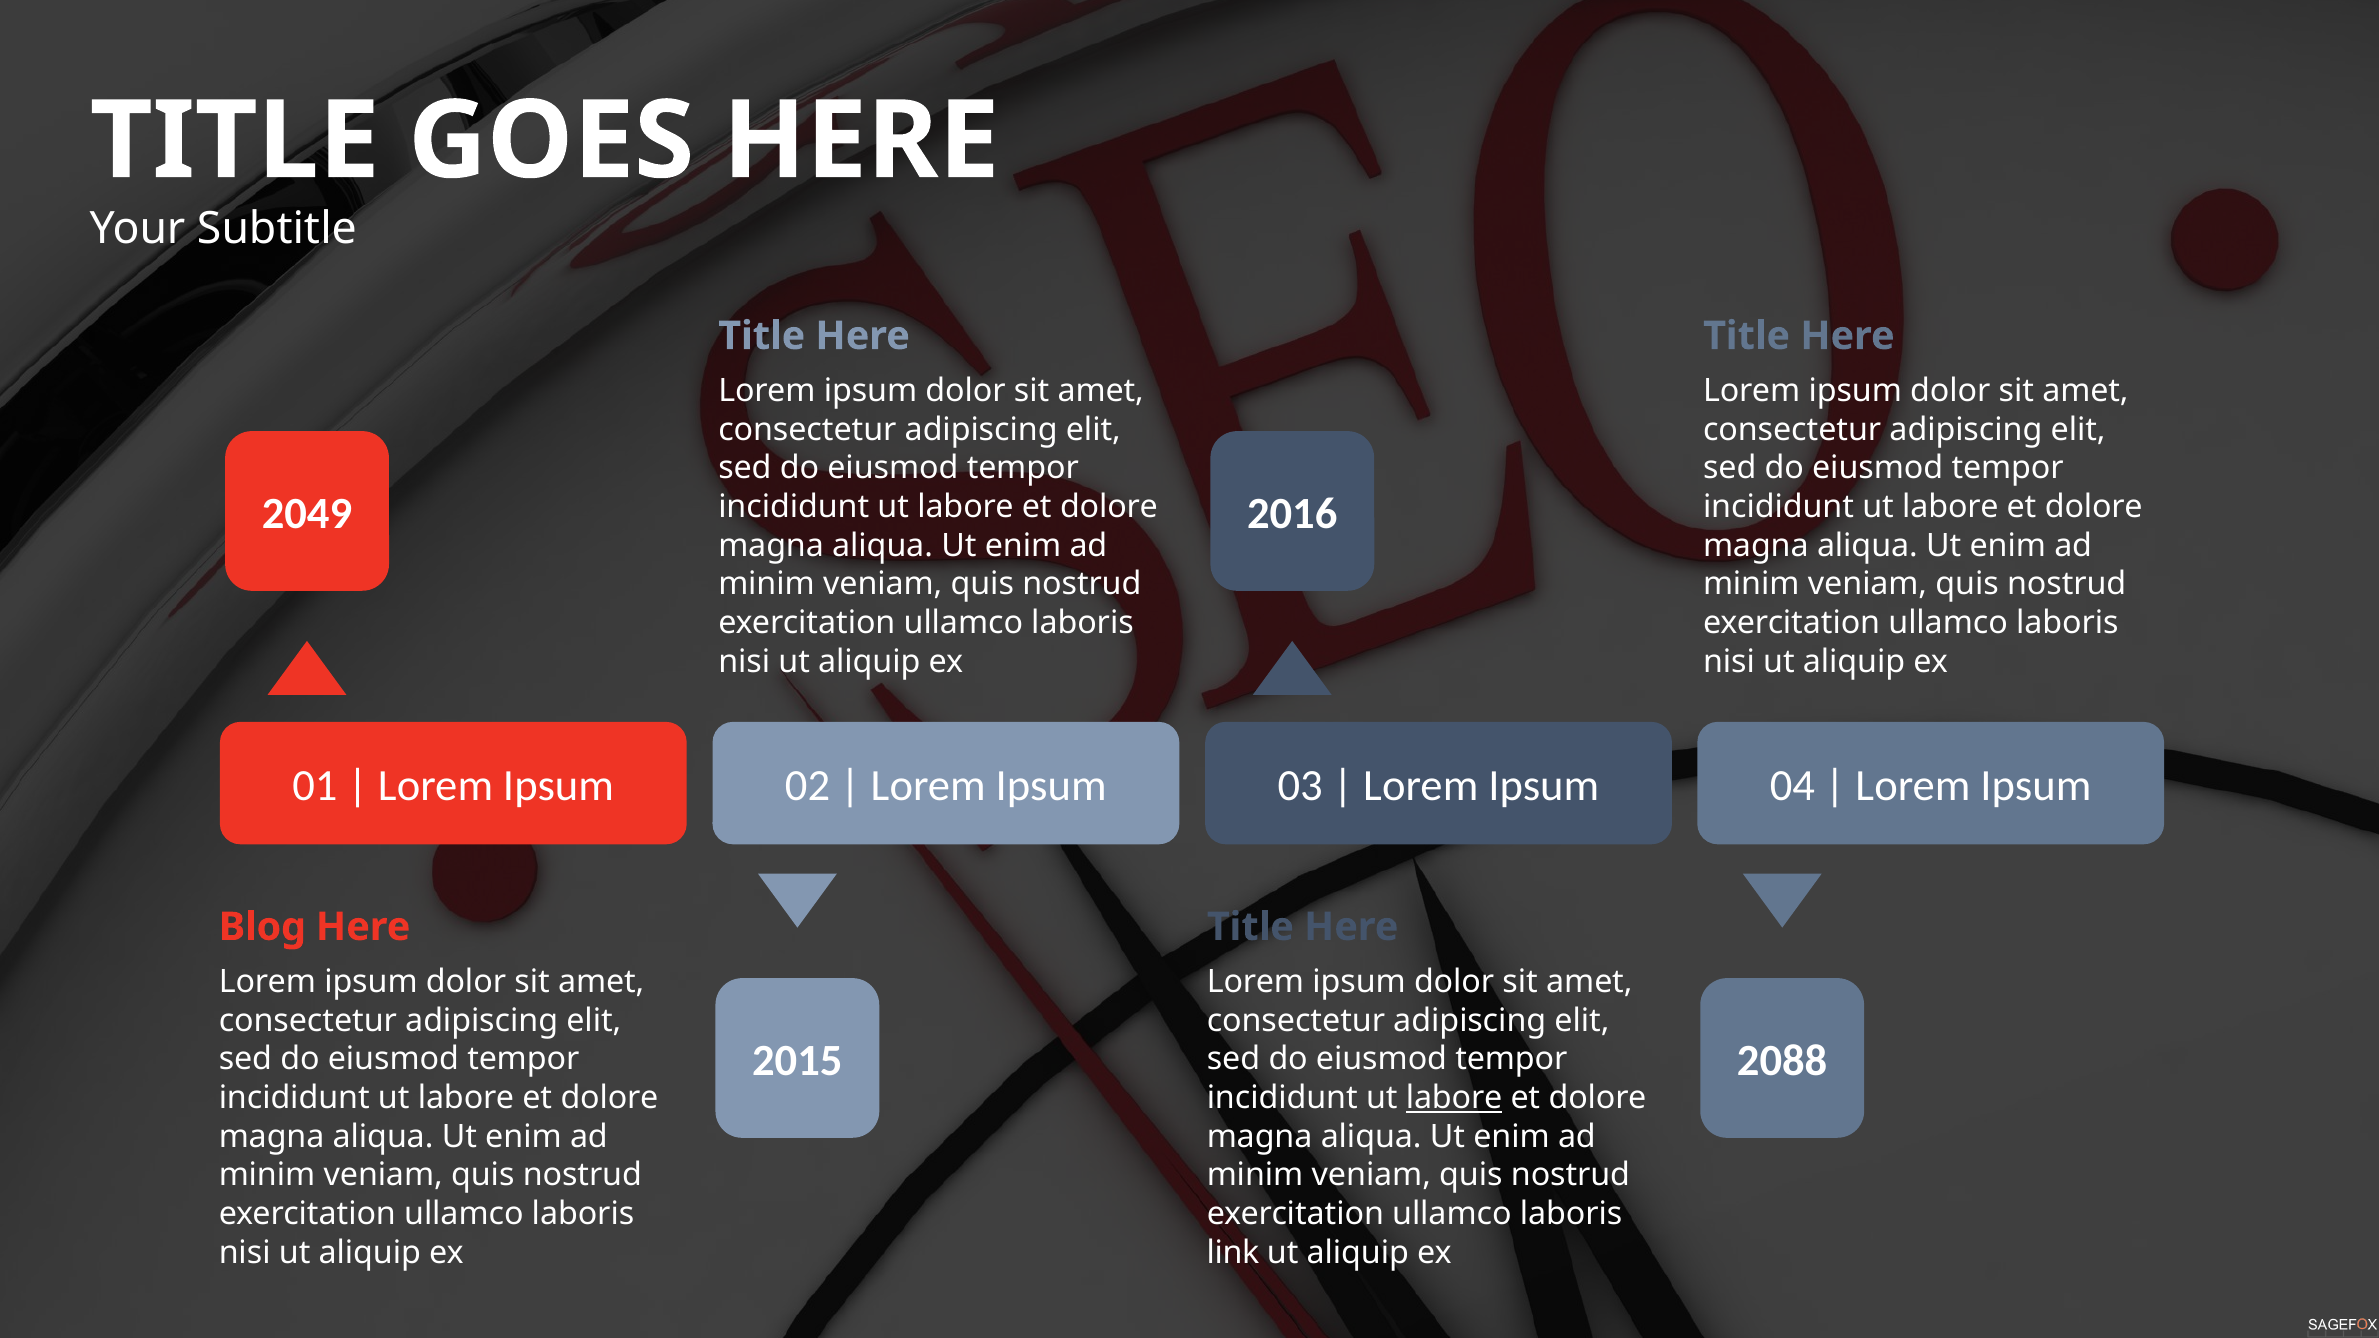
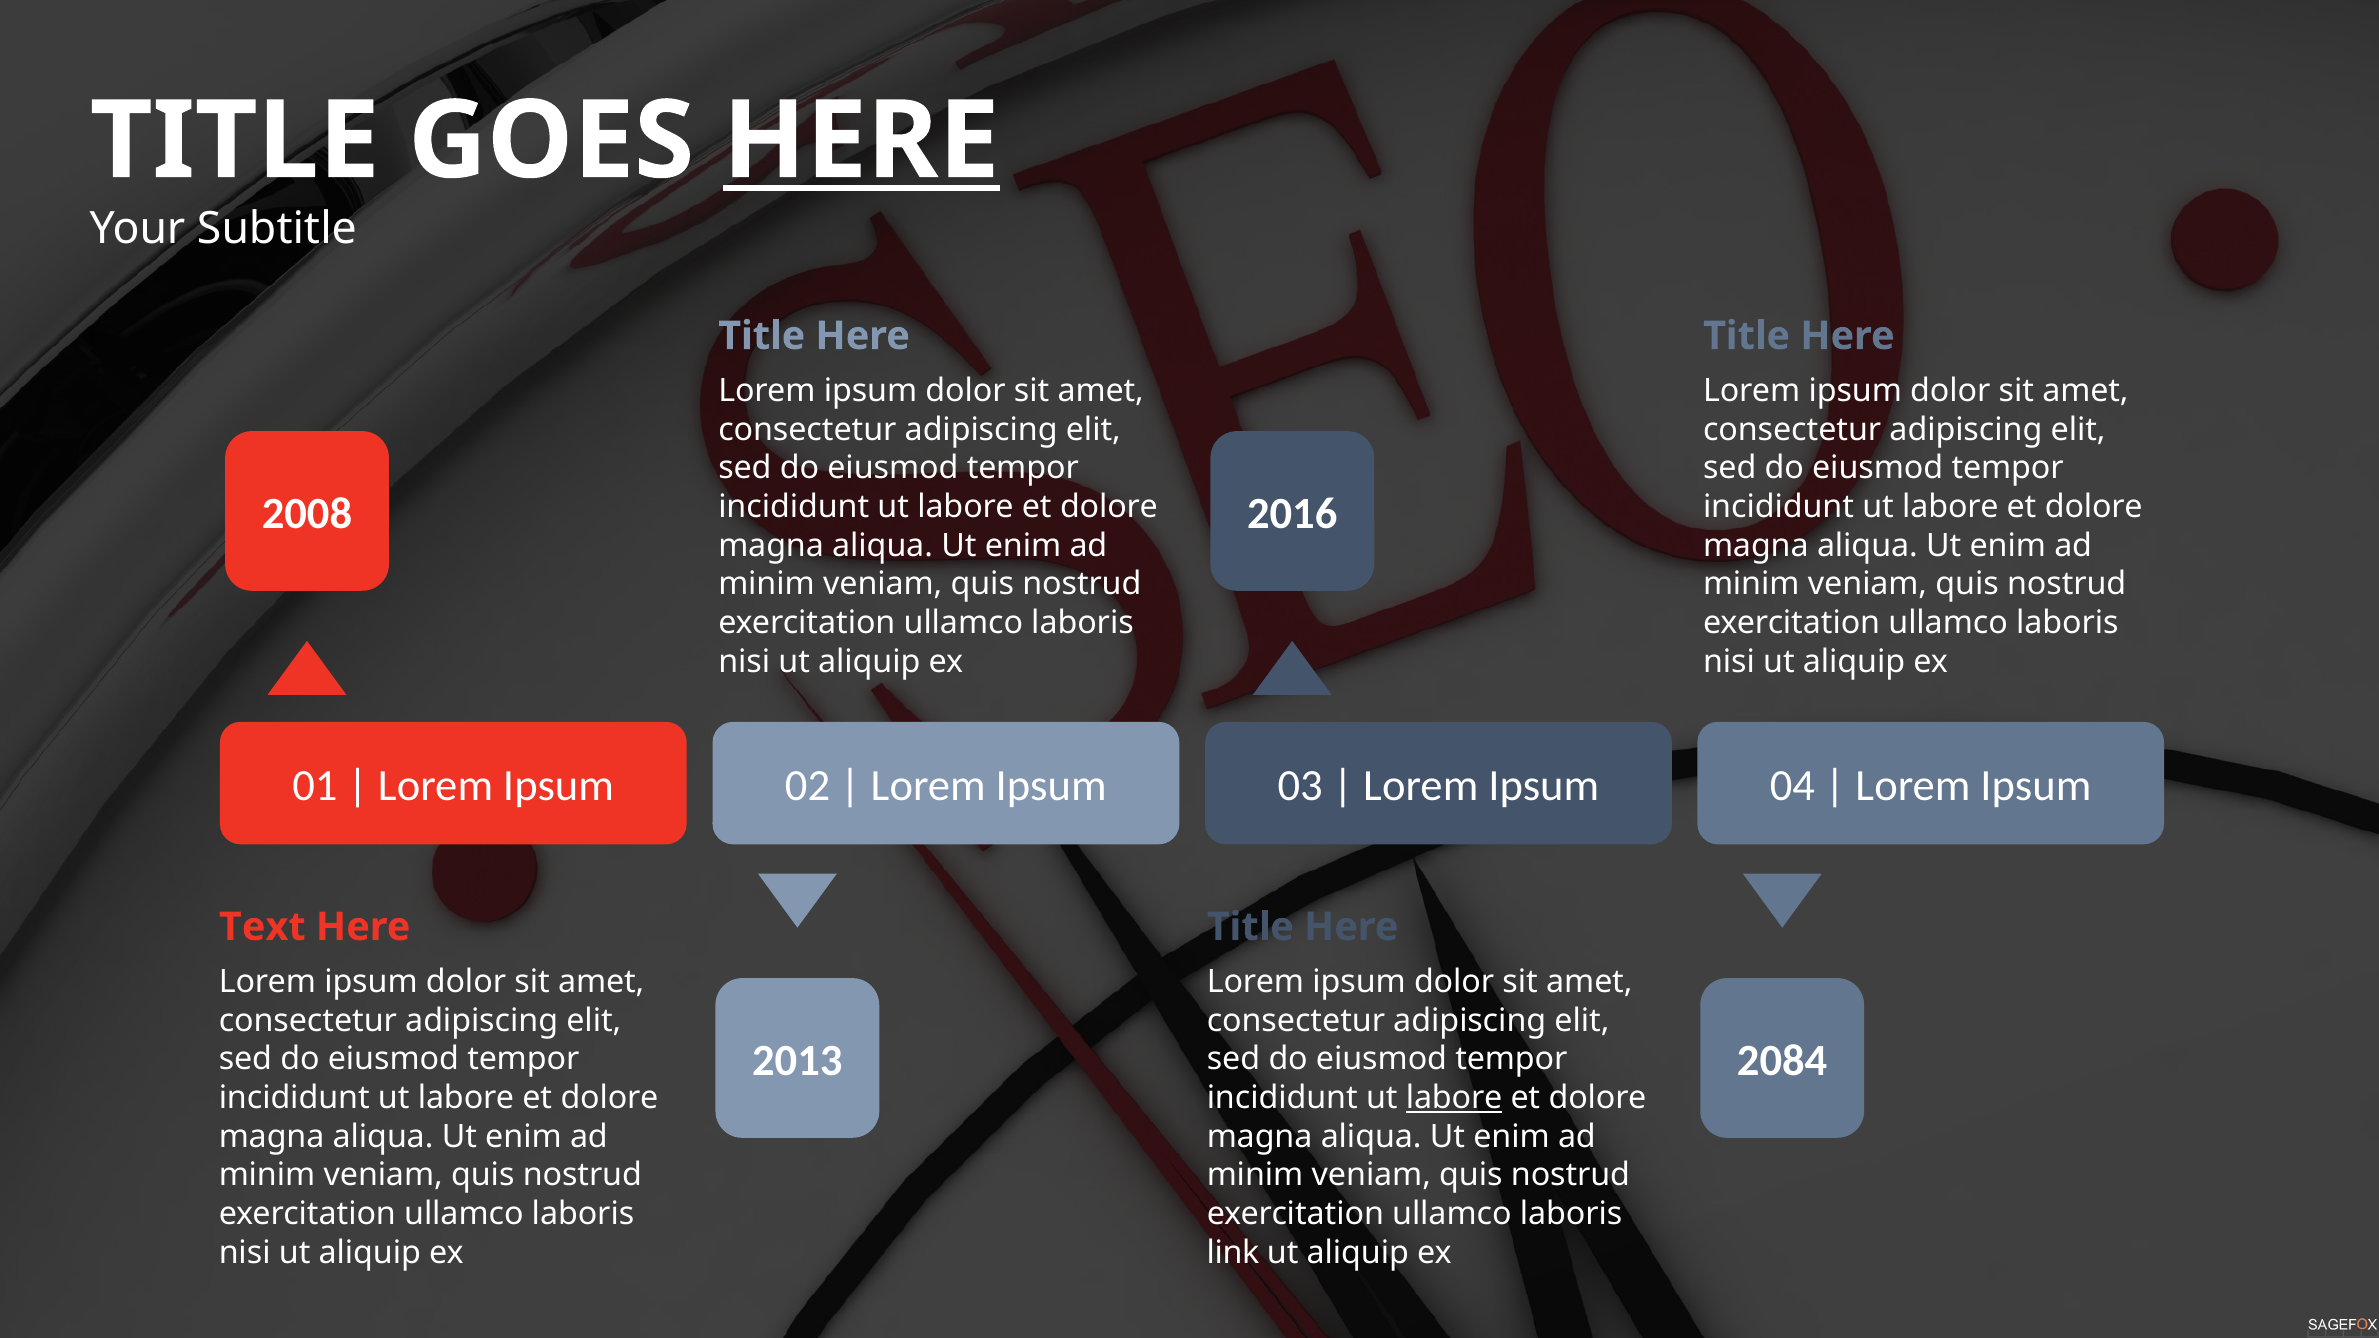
HERE underline: none -> present (861, 141)
2049: 2049 -> 2008 (307, 514)
Blog: Blog -> Text (262, 927)
2015: 2015 -> 2013 (797, 1061)
2088: 2088 -> 2084 (1782, 1061)
